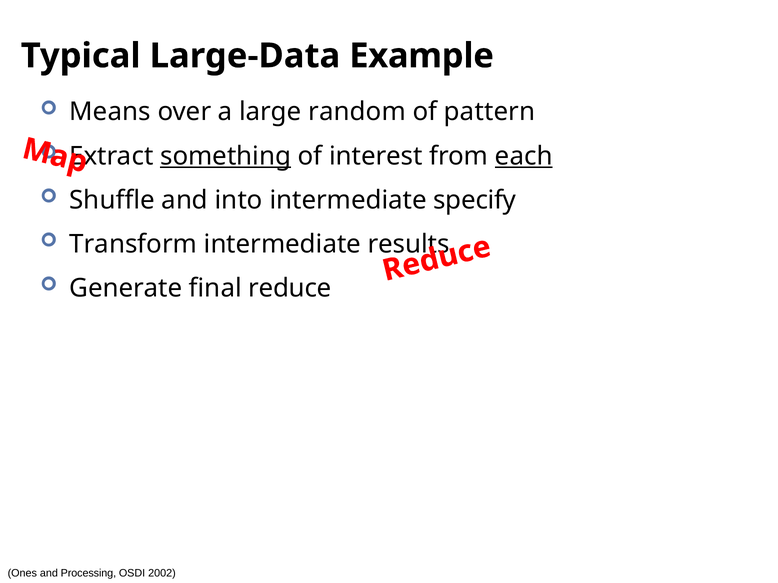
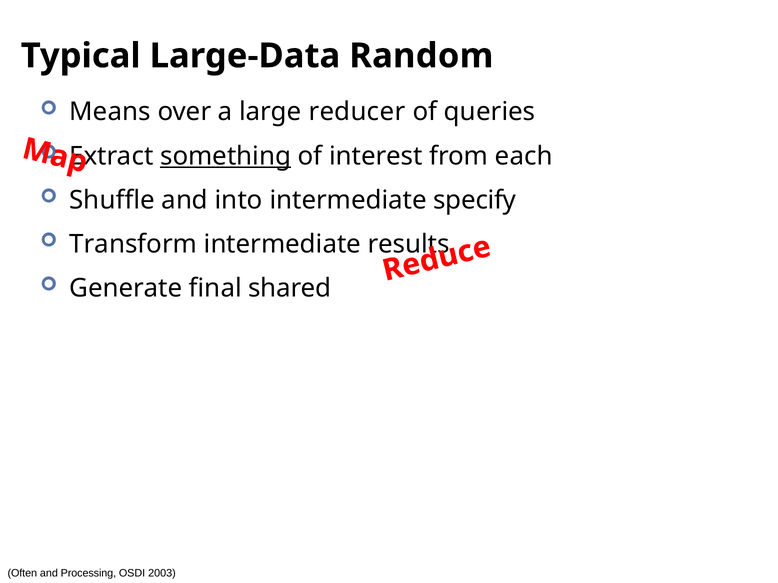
Example: Example -> Random (421, 56)
random: random -> reducer (357, 112)
pattern: pattern -> queries (490, 112)
each underline: present -> none (524, 156)
reduce: reduce -> shared (290, 288)
Ones: Ones -> Often (22, 574)
2002: 2002 -> 2003 (162, 574)
